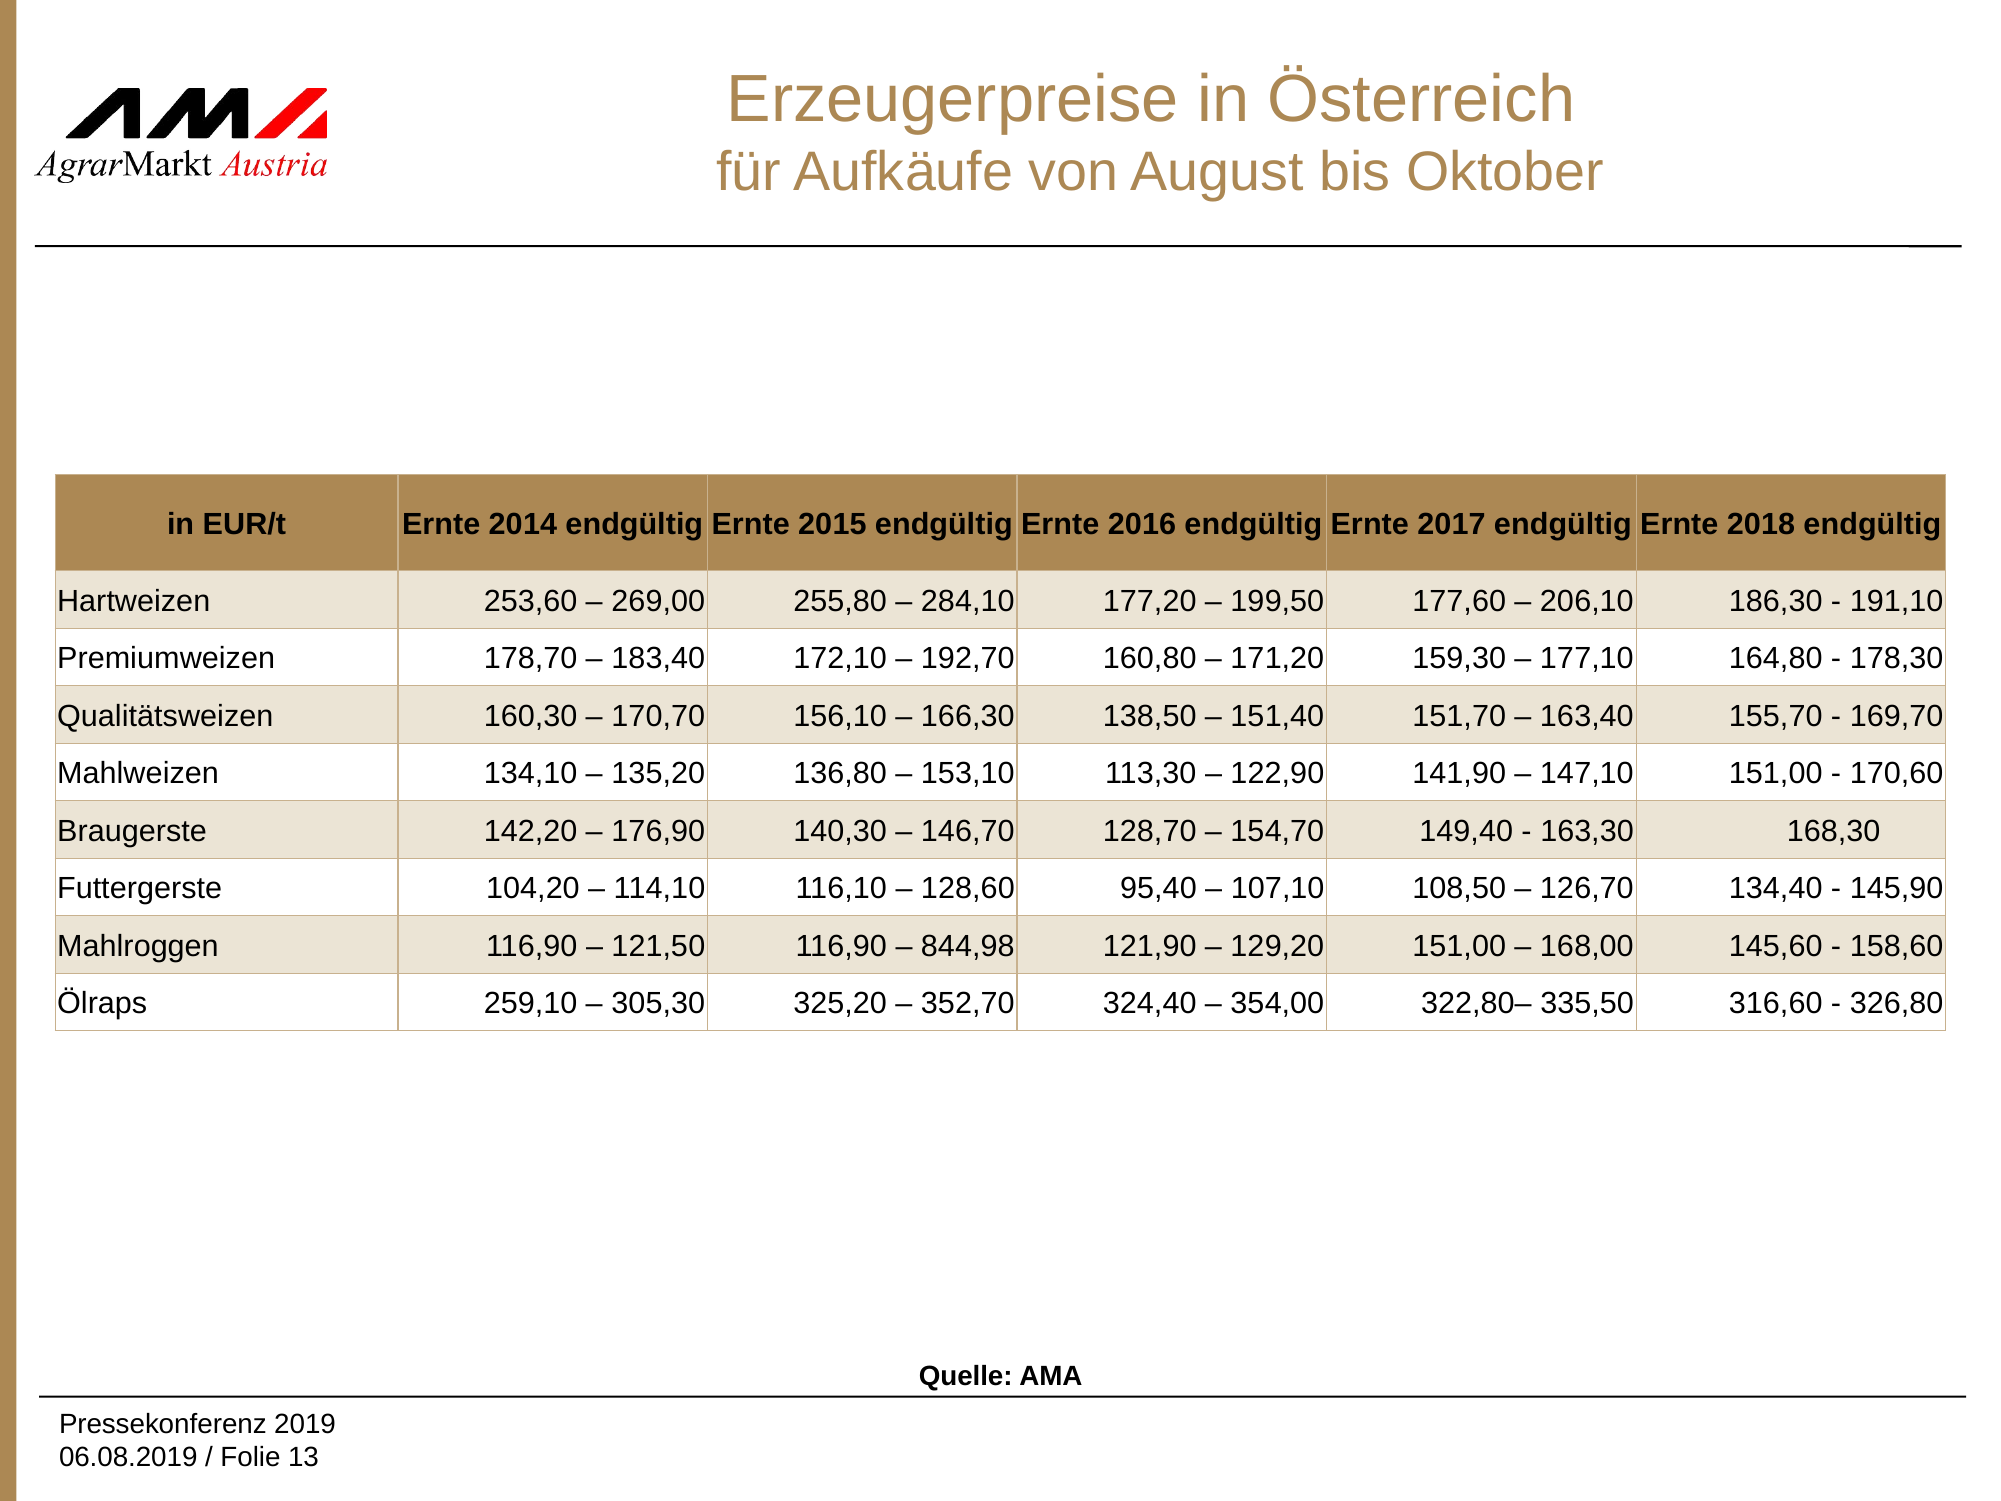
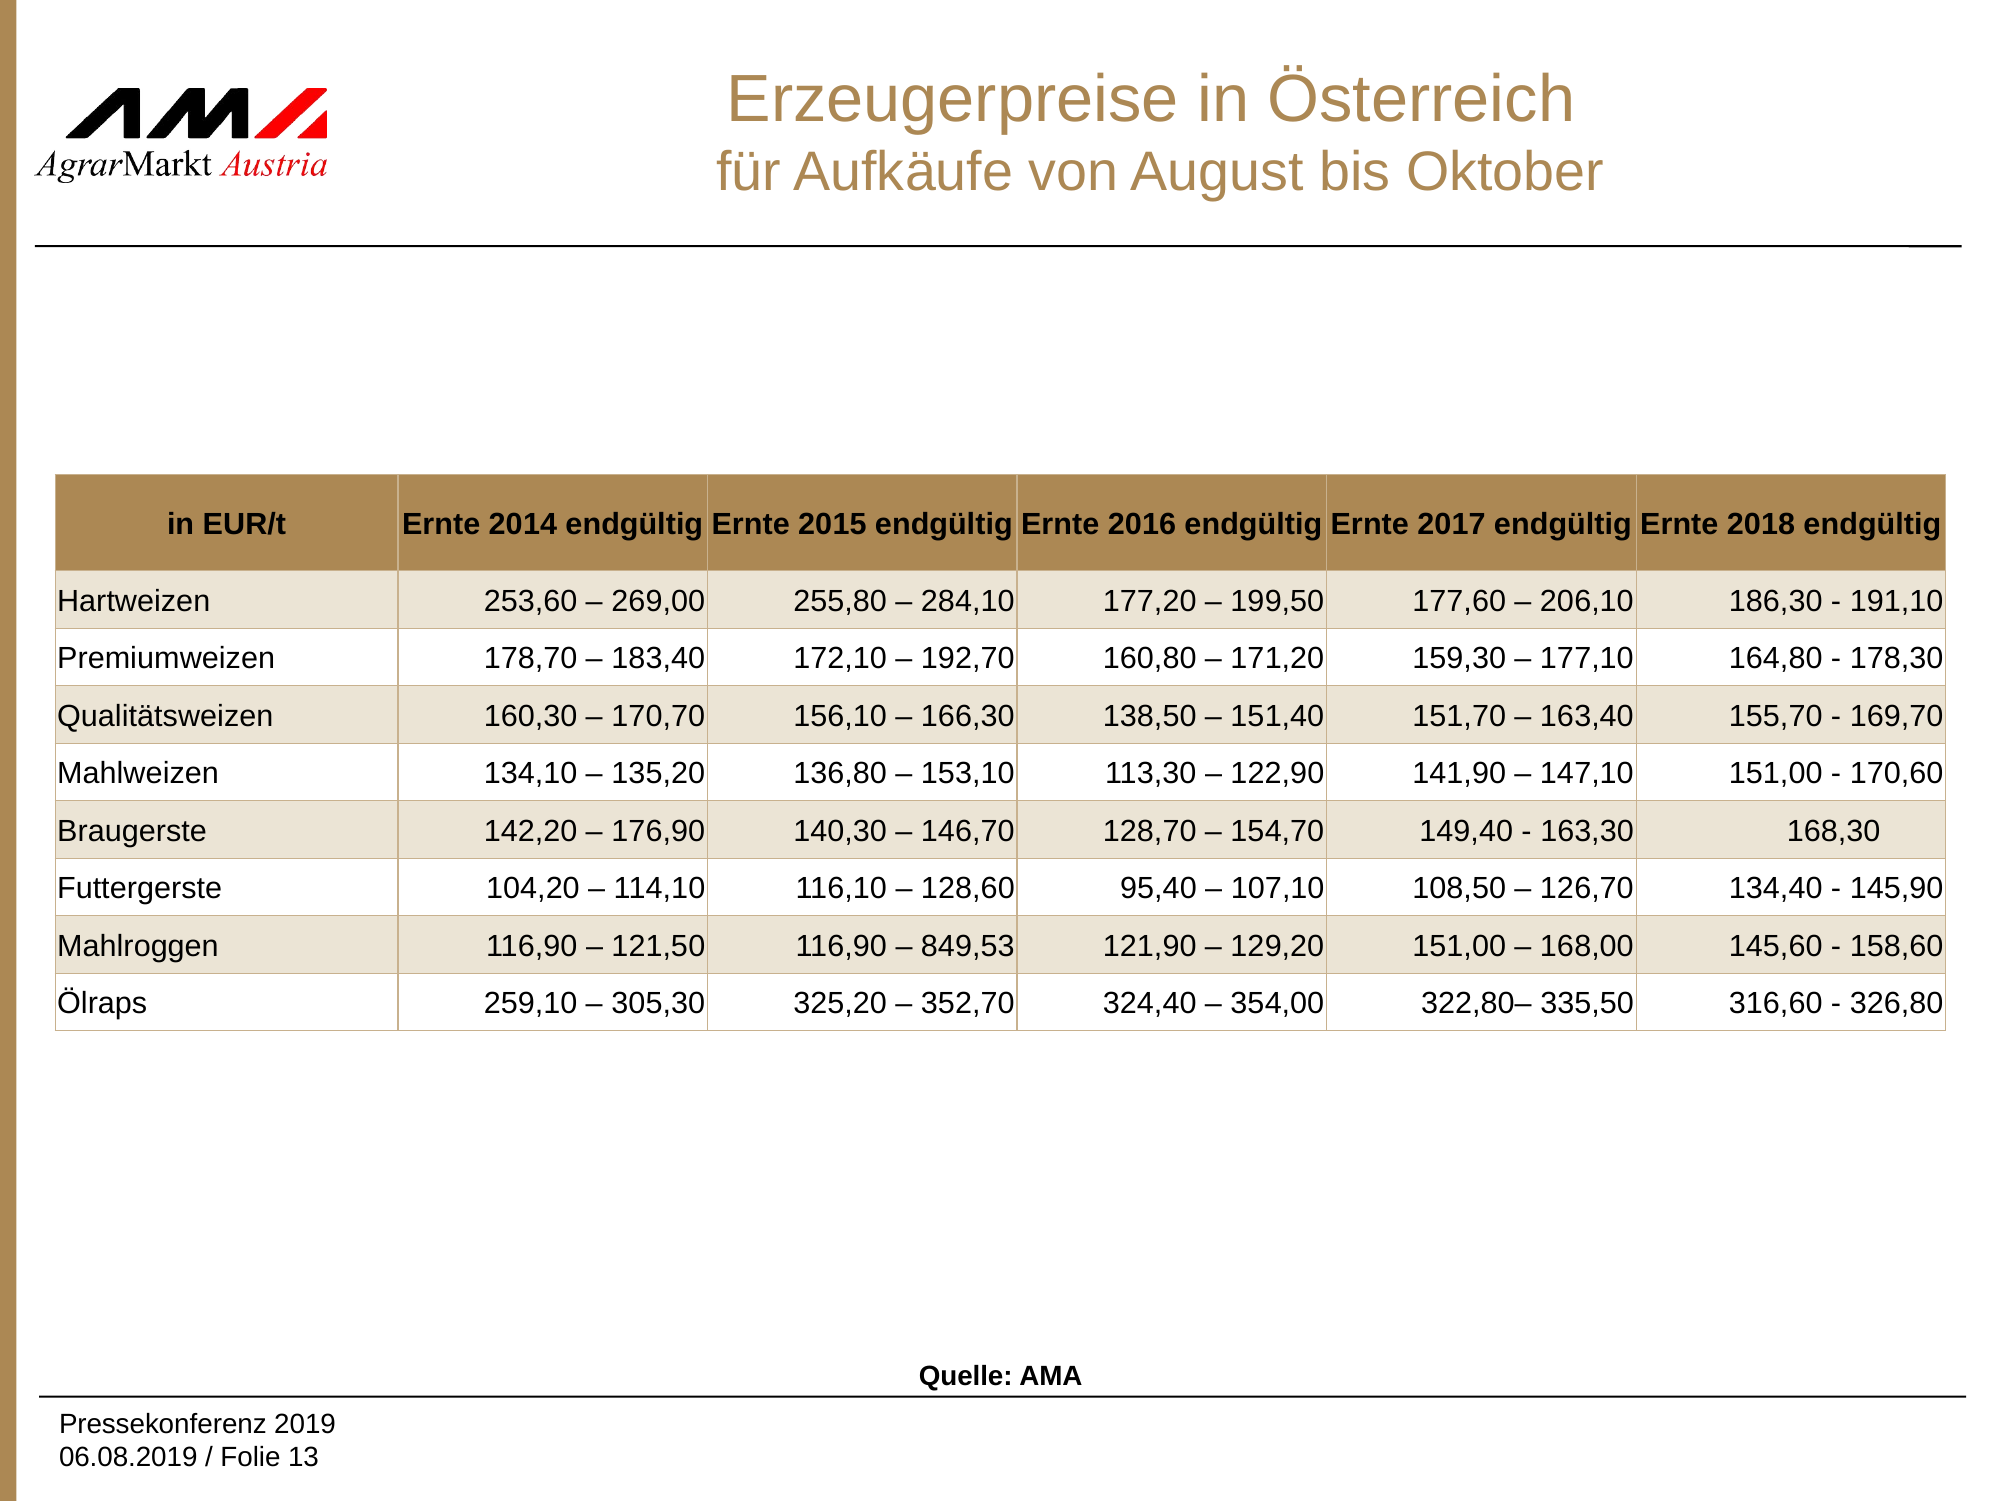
844,98: 844,98 -> 849,53 (968, 946)
